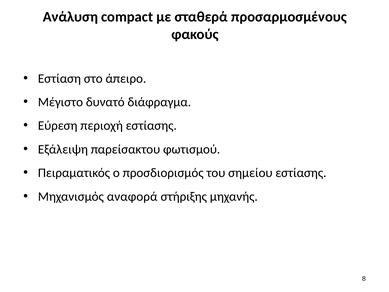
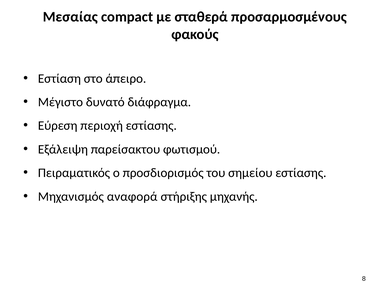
Ανάλυση: Ανάλυση -> Μεσαίας (70, 17)
